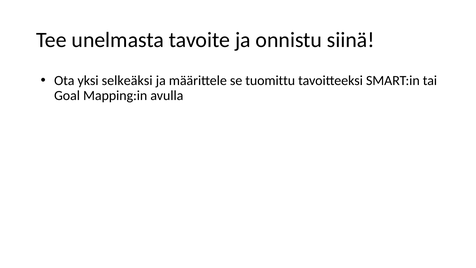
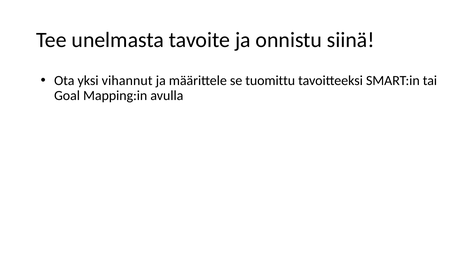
selkeäksi: selkeäksi -> vihannut (127, 80)
